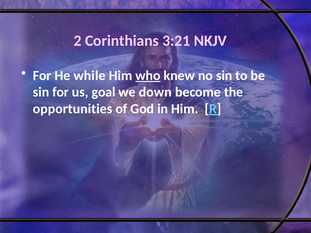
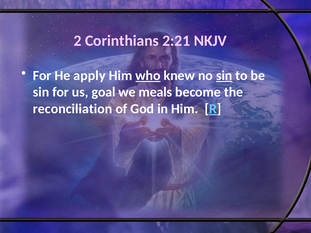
3:21: 3:21 -> 2:21 (176, 41)
while: while -> apply (90, 76)
sin underline: none -> present (224, 76)
down: down -> meals (155, 92)
opportunities: opportunities -> reconciliation (73, 109)
